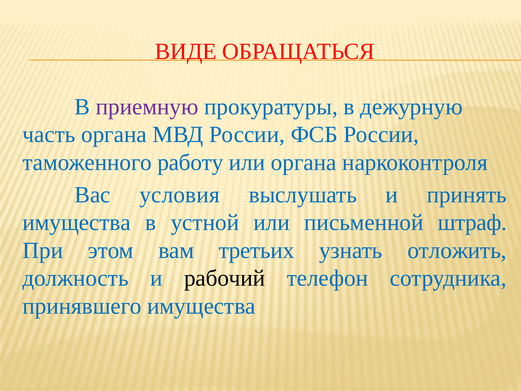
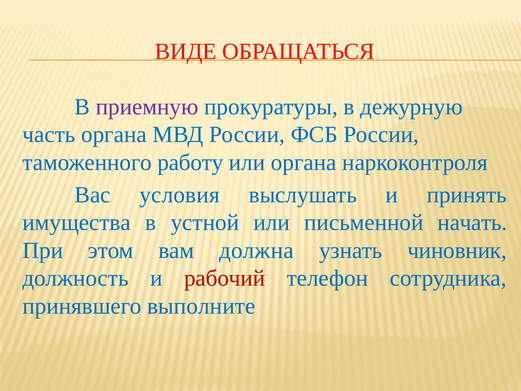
штраф: штраф -> начать (472, 223)
третьих: третьих -> должна (256, 250)
отложить: отложить -> чиновник (457, 250)
рабочий colour: black -> red (225, 278)
принявшего имущества: имущества -> выполните (201, 306)
